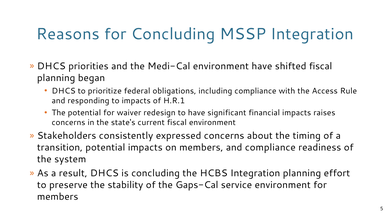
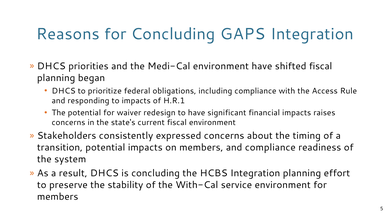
MSSP: MSSP -> GAPS (243, 34)
Gaps-Cal: Gaps-Cal -> With-Cal (197, 185)
